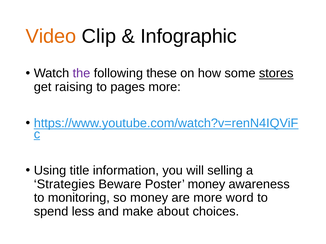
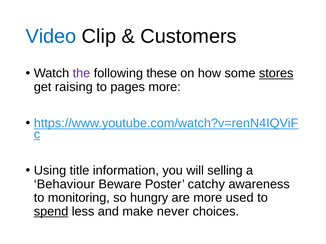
Video colour: orange -> blue (51, 37)
Infographic: Infographic -> Customers (189, 37)
Strategies: Strategies -> Behaviour (64, 185)
Poster money: money -> catchy (206, 185)
so money: money -> hungry (149, 198)
word: word -> used (240, 198)
spend underline: none -> present (51, 212)
about: about -> never (173, 212)
